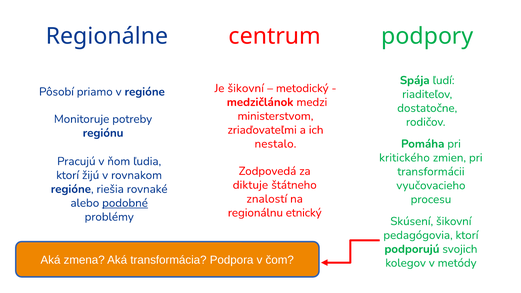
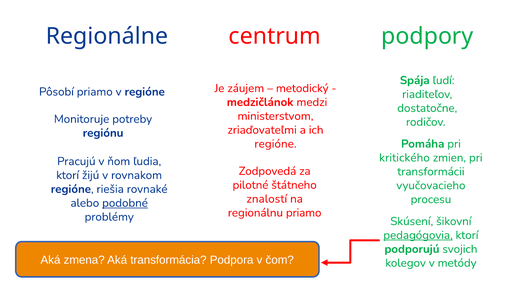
Je šikovní: šikovní -> záujem (246, 88)
nestalo: nestalo -> regióne (275, 144)
diktuje: diktuje -> pilotné (250, 185)
regionálnu etnický: etnický -> priamo (304, 213)
pedagógovia underline: none -> present (418, 235)
